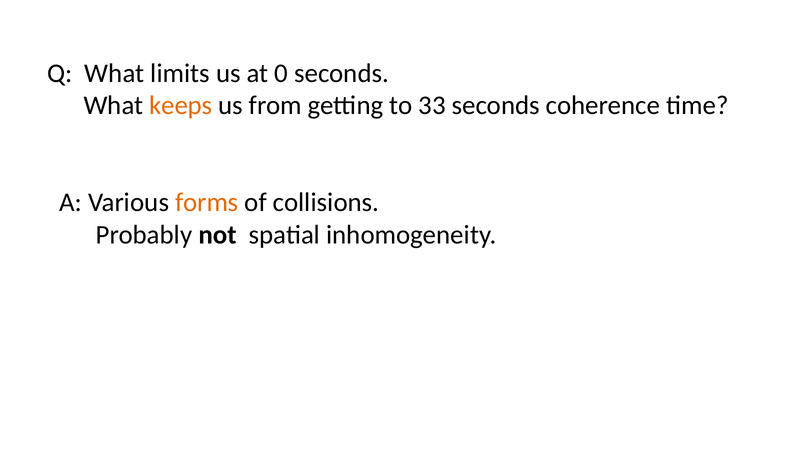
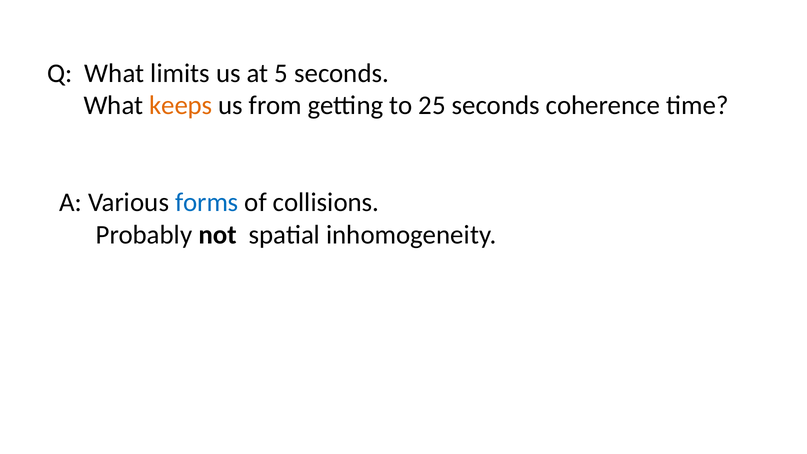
0: 0 -> 5 (281, 73)
33: 33 -> 25 (432, 106)
forms colour: orange -> blue (207, 202)
